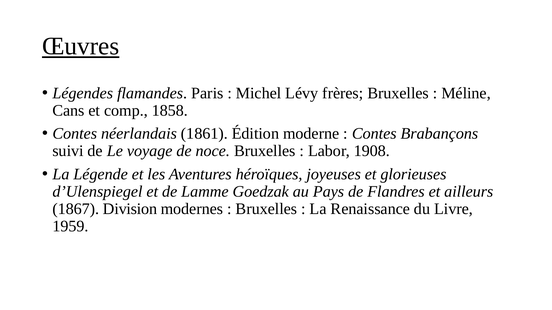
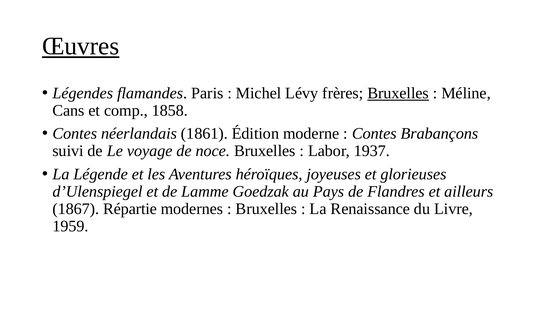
Bruxelles underline: none -> present (398, 93)
1908: 1908 -> 1937 (372, 151)
Division: Division -> Répartie (130, 209)
